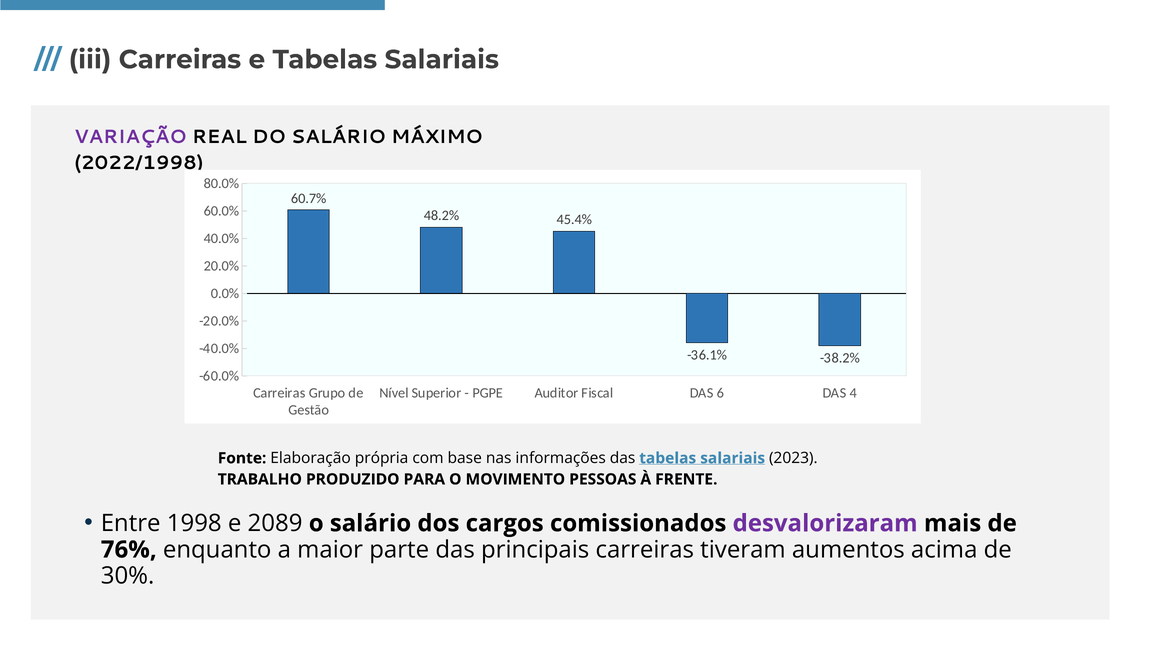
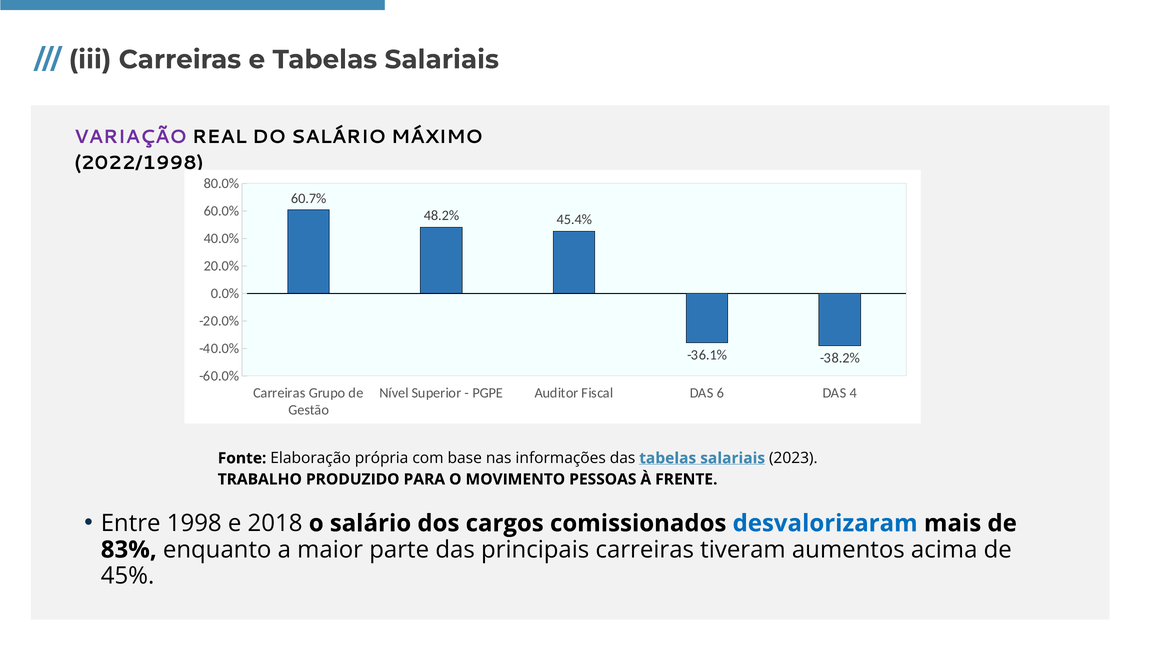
2089: 2089 -> 2018 (275, 523)
desvalorizaram colour: purple -> blue (825, 523)
76%: 76% -> 83% (129, 550)
30%: 30% -> 45% (128, 576)
